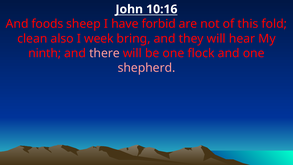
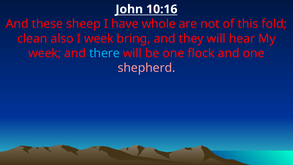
foods: foods -> these (47, 24)
forbid: forbid -> whole (159, 24)
ninth: ninth -> week (45, 53)
there colour: pink -> light blue (104, 53)
